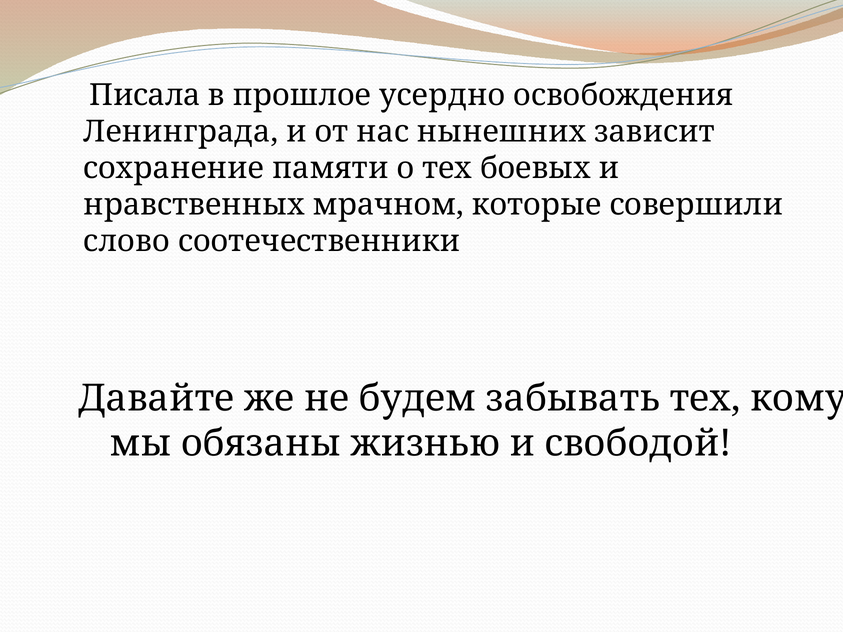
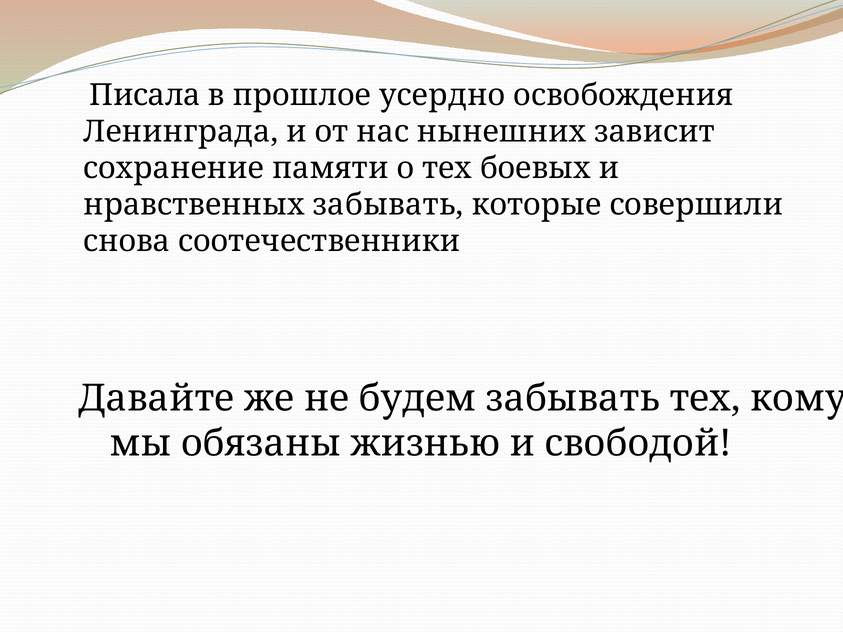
нравственных мрачном: мрачном -> забывать (388, 205)
слово: слово -> снова (127, 241)
